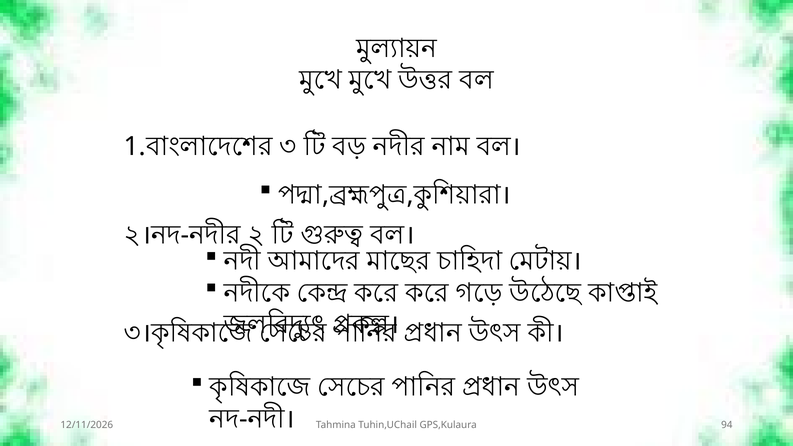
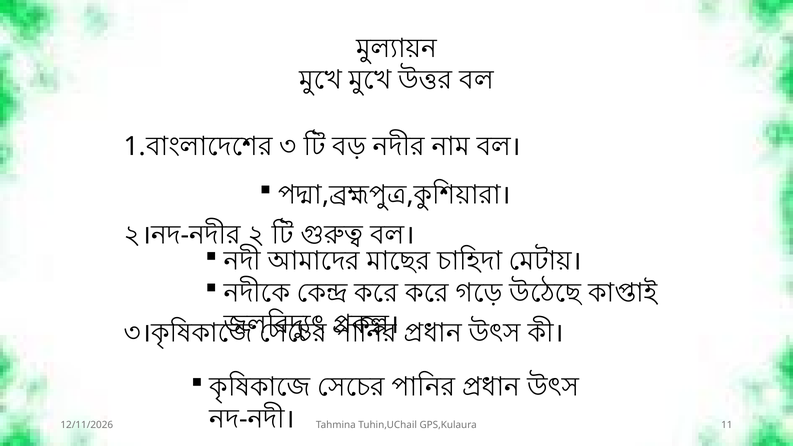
94: 94 -> 11 (727, 425)
